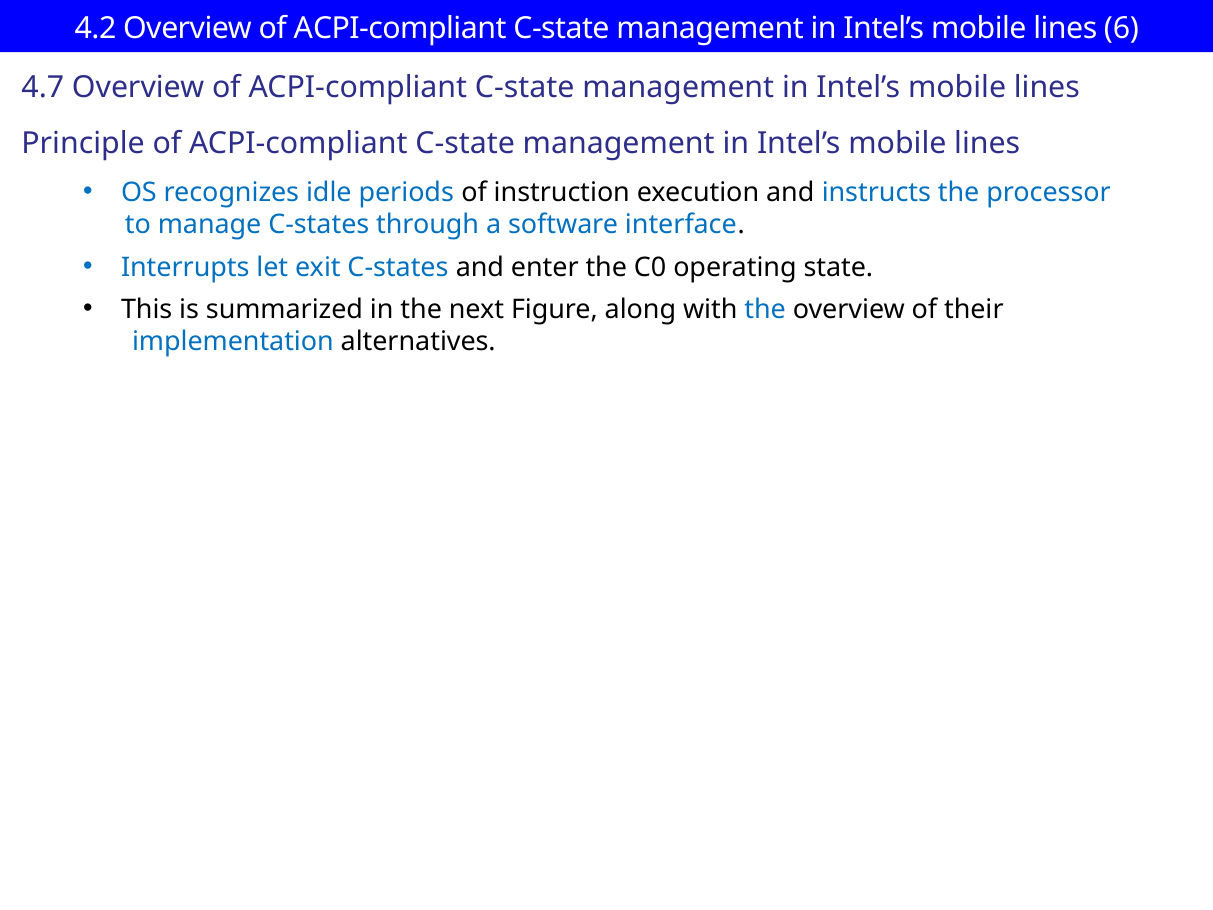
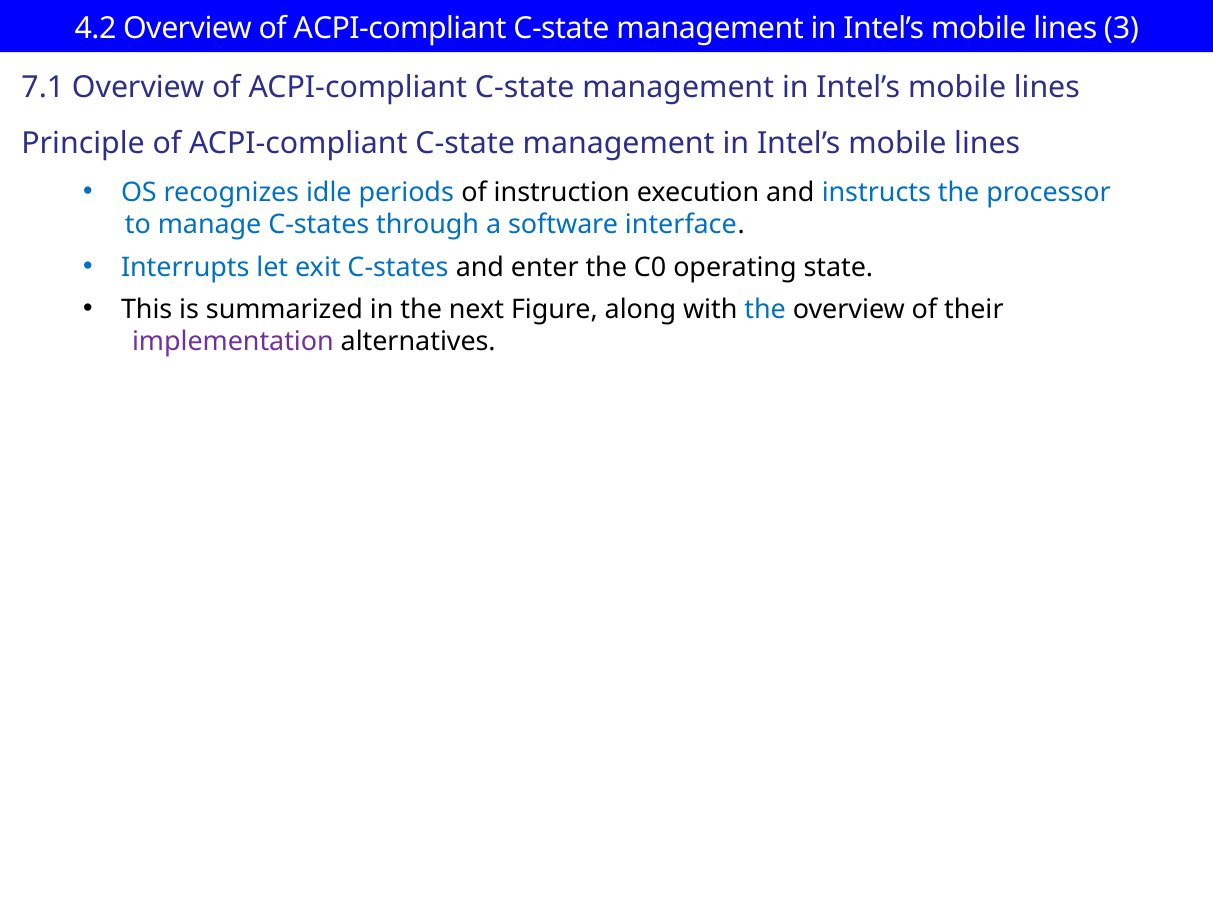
6: 6 -> 3 (1121, 28)
4.7: 4.7 -> 7.1 (43, 87)
implementation colour: blue -> purple (233, 342)
